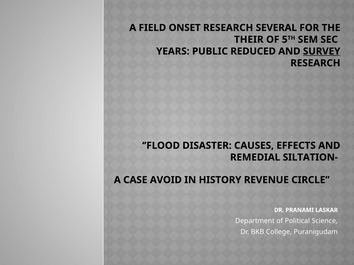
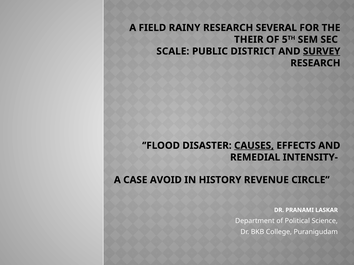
ONSET: ONSET -> RAINY (185, 28)
YEARS: YEARS -> SCALE (173, 51)
REDUCED: REDUCED -> DISTRICT (253, 51)
CAUSES underline: none -> present (254, 146)
SILTATION-: SILTATION- -> INTENSITY- (310, 158)
